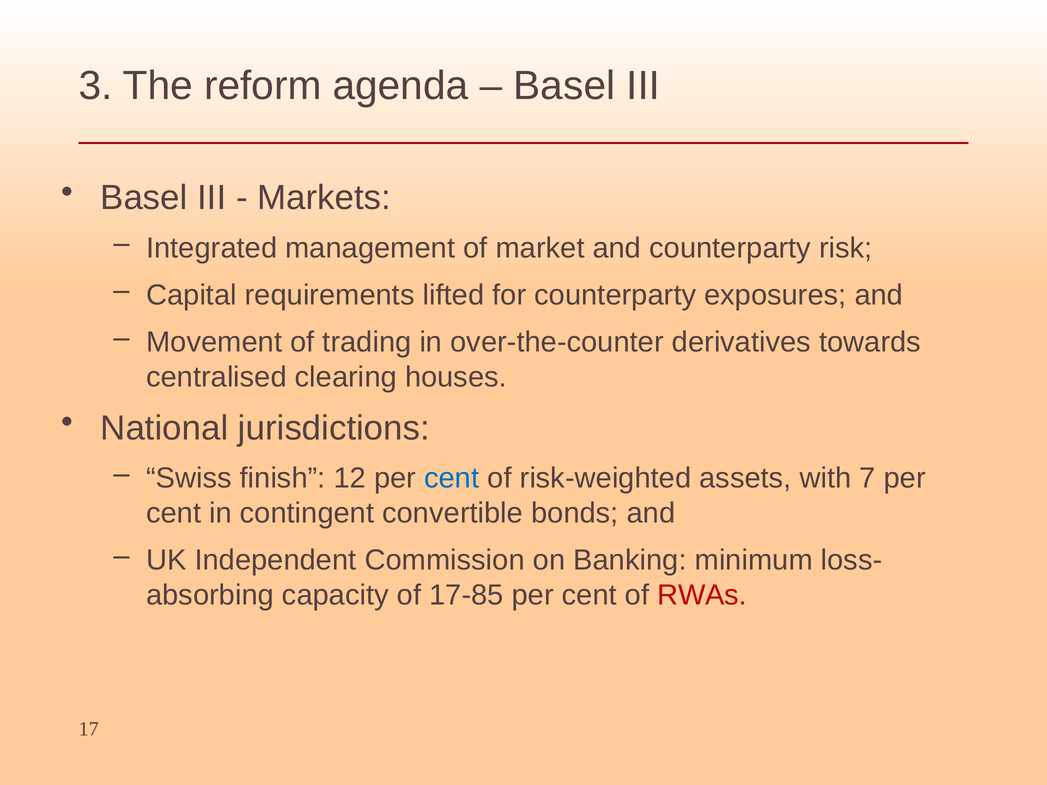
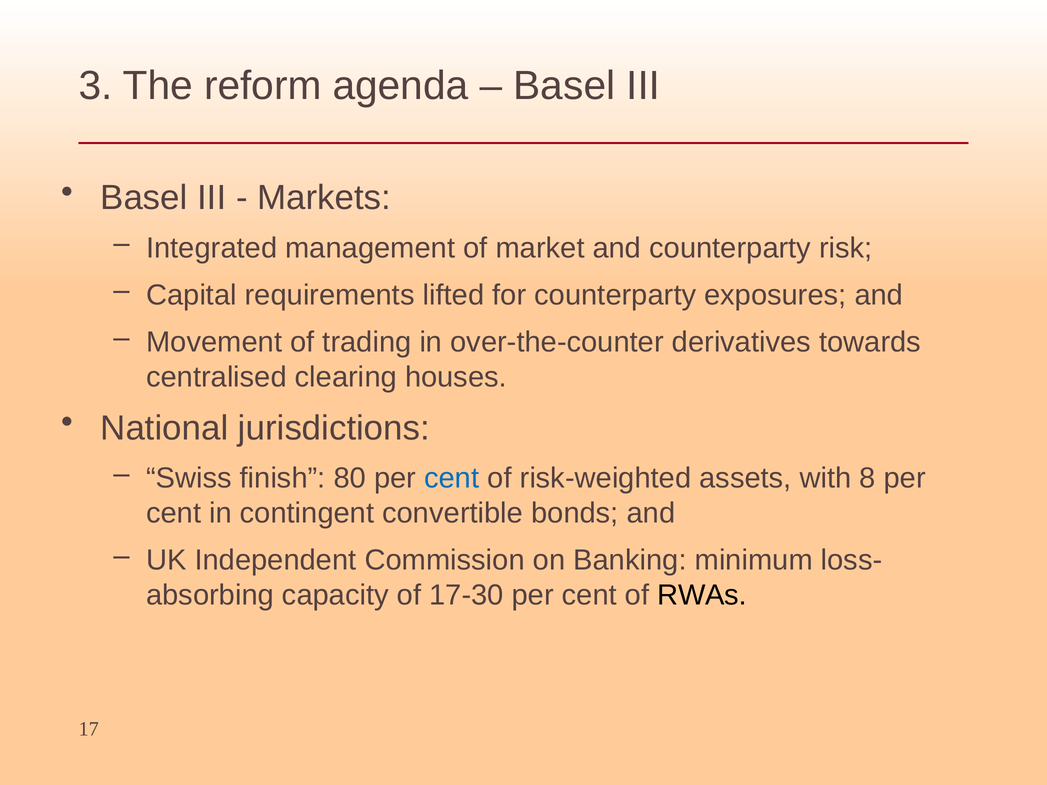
12: 12 -> 80 (350, 478)
7: 7 -> 8 (868, 478)
17-85: 17-85 -> 17-30 (466, 595)
RWAs colour: red -> black (702, 595)
